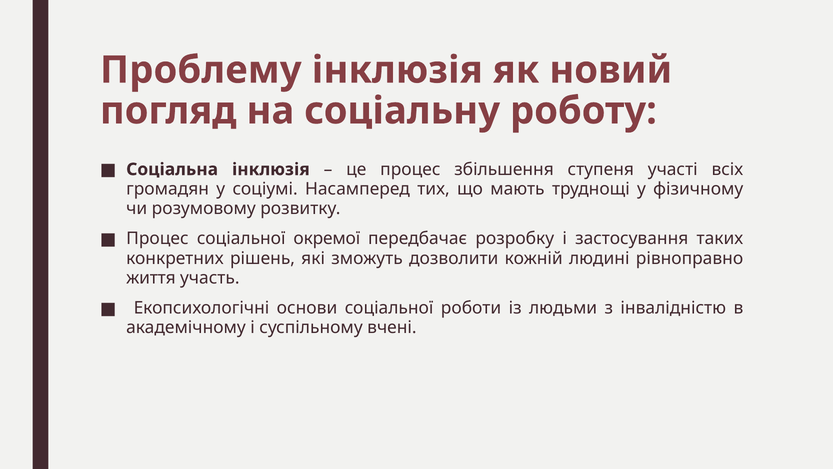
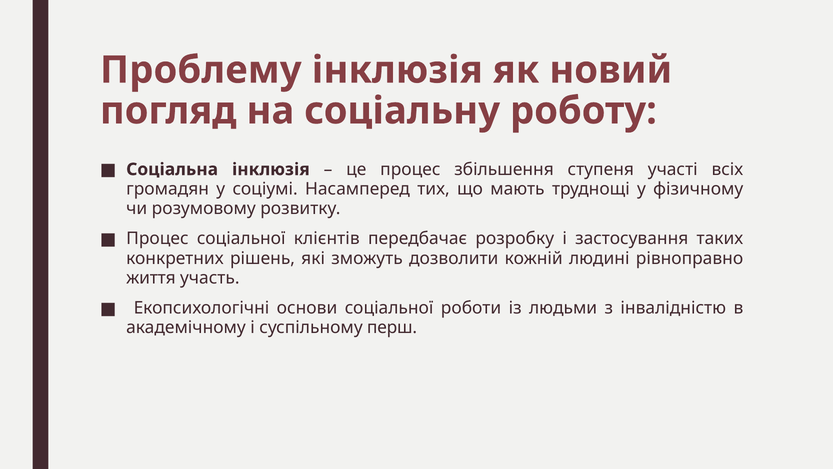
окремої: окремої -> клієнтів (327, 239)
вчені: вчені -> перш (392, 327)
